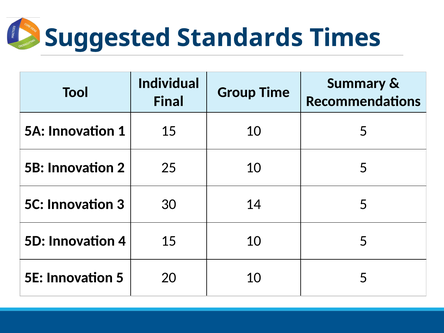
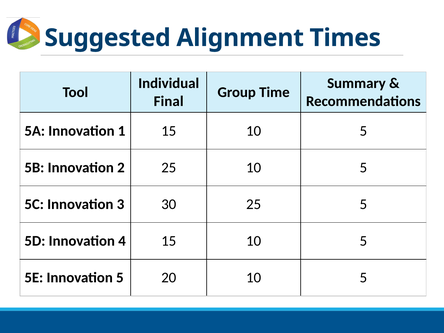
Standards: Standards -> Alignment (240, 38)
30 14: 14 -> 25 (254, 204)
